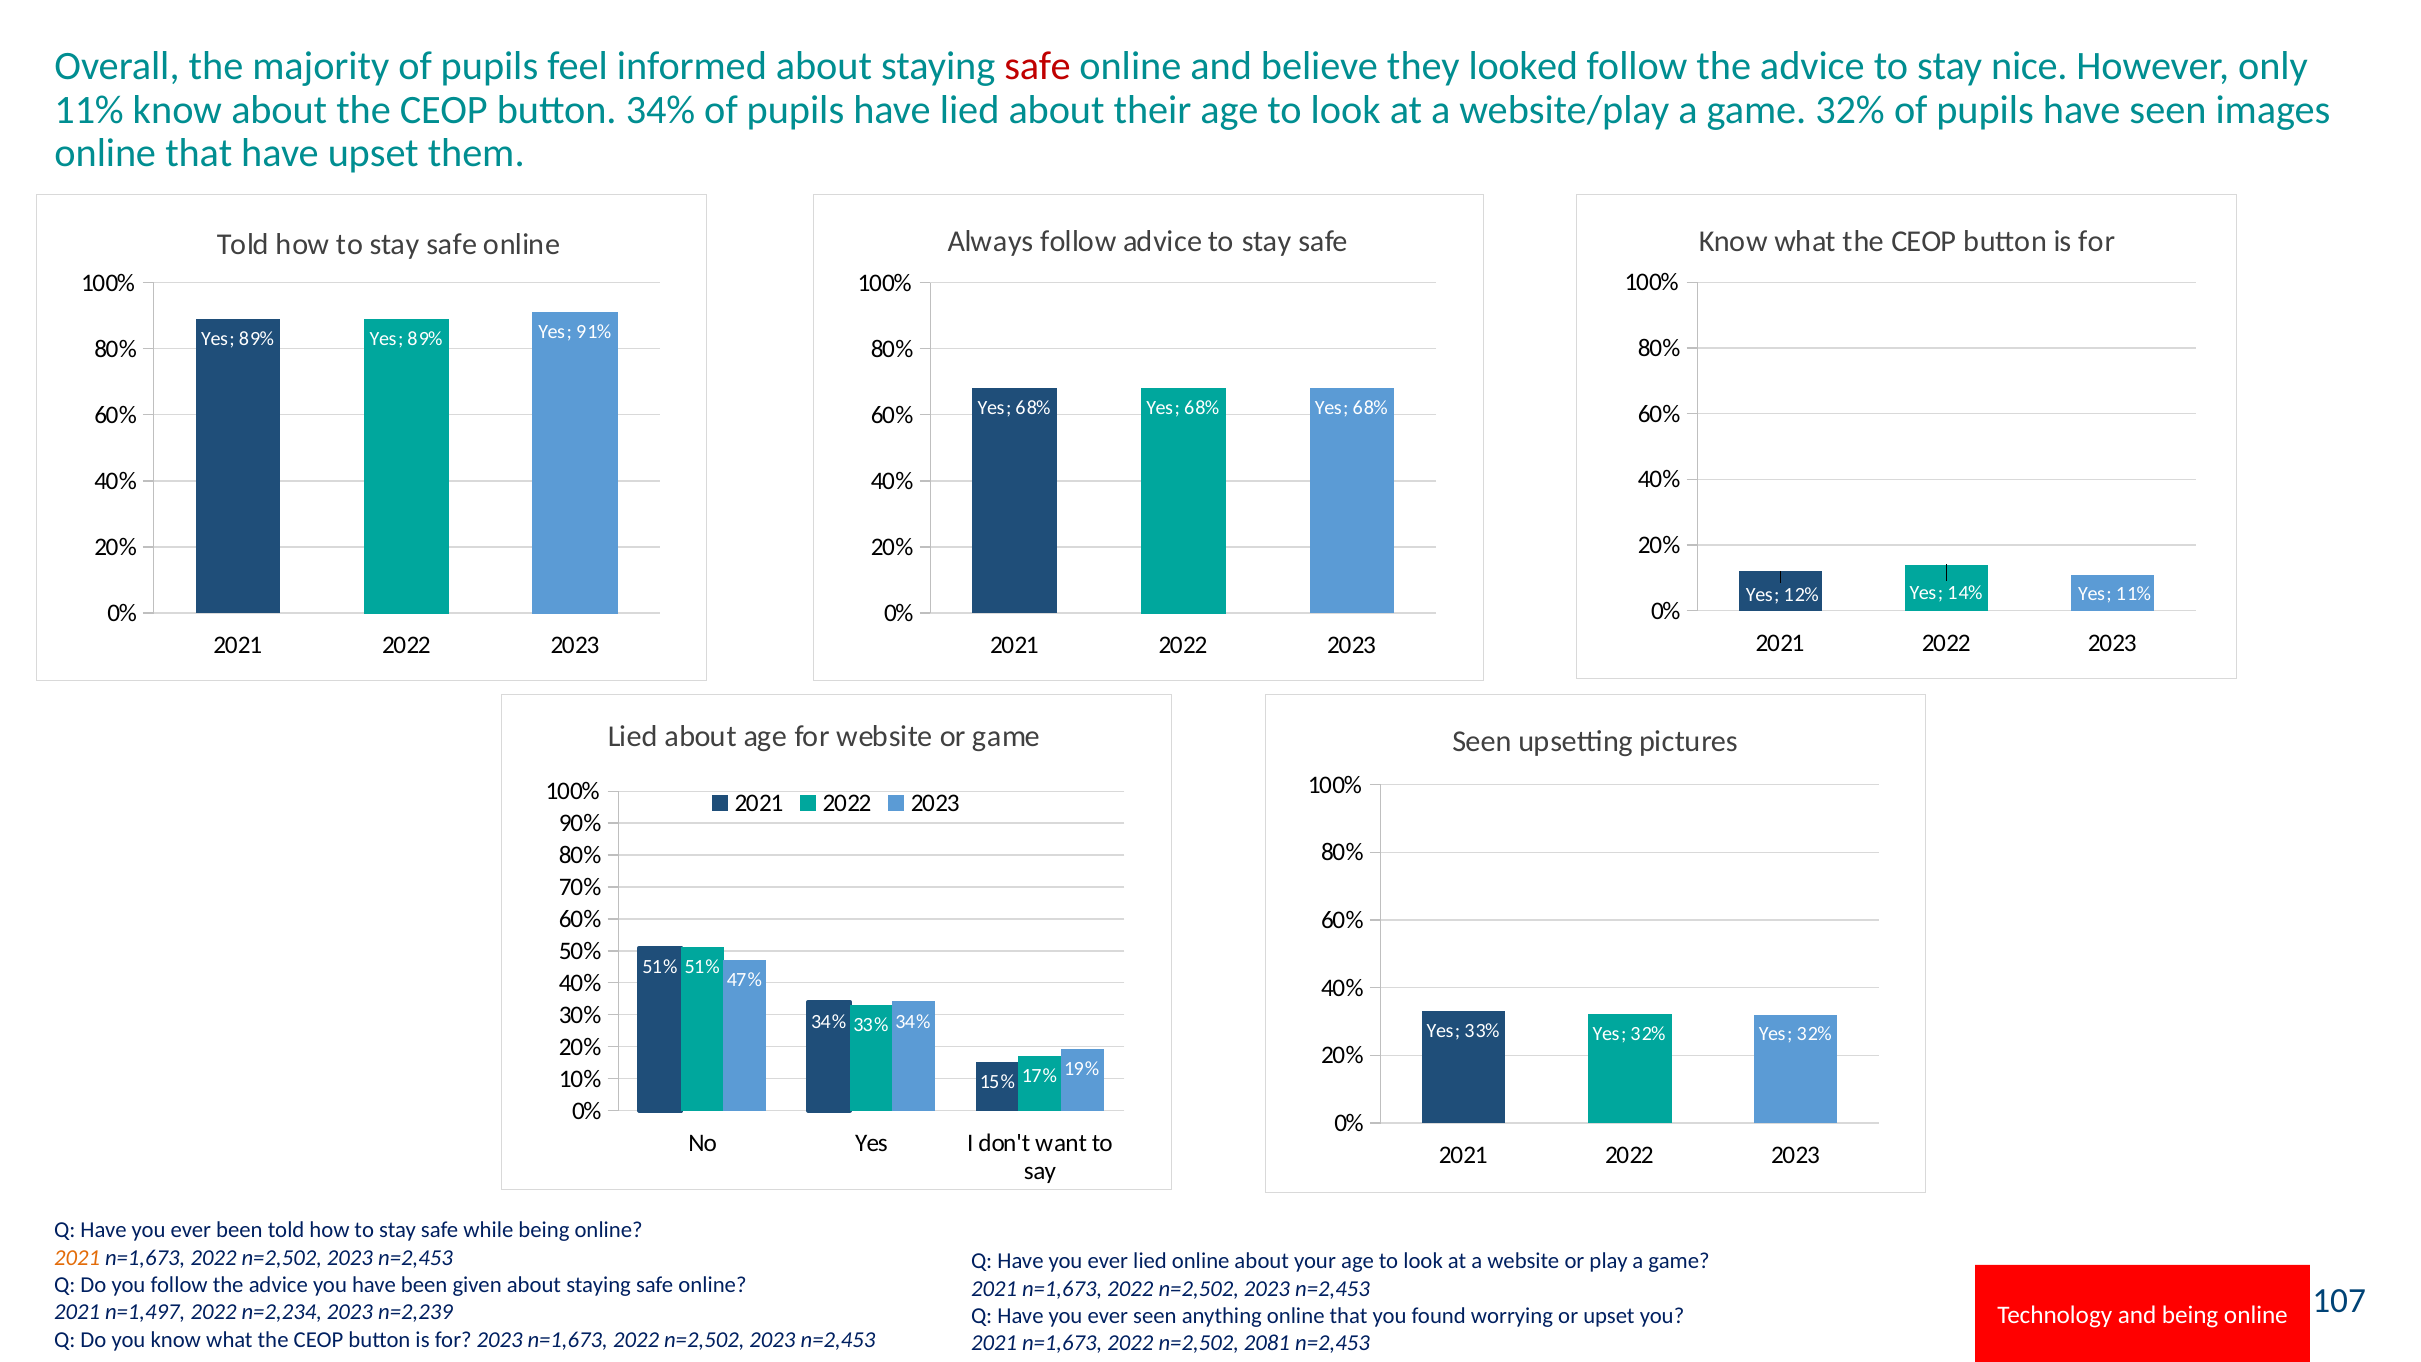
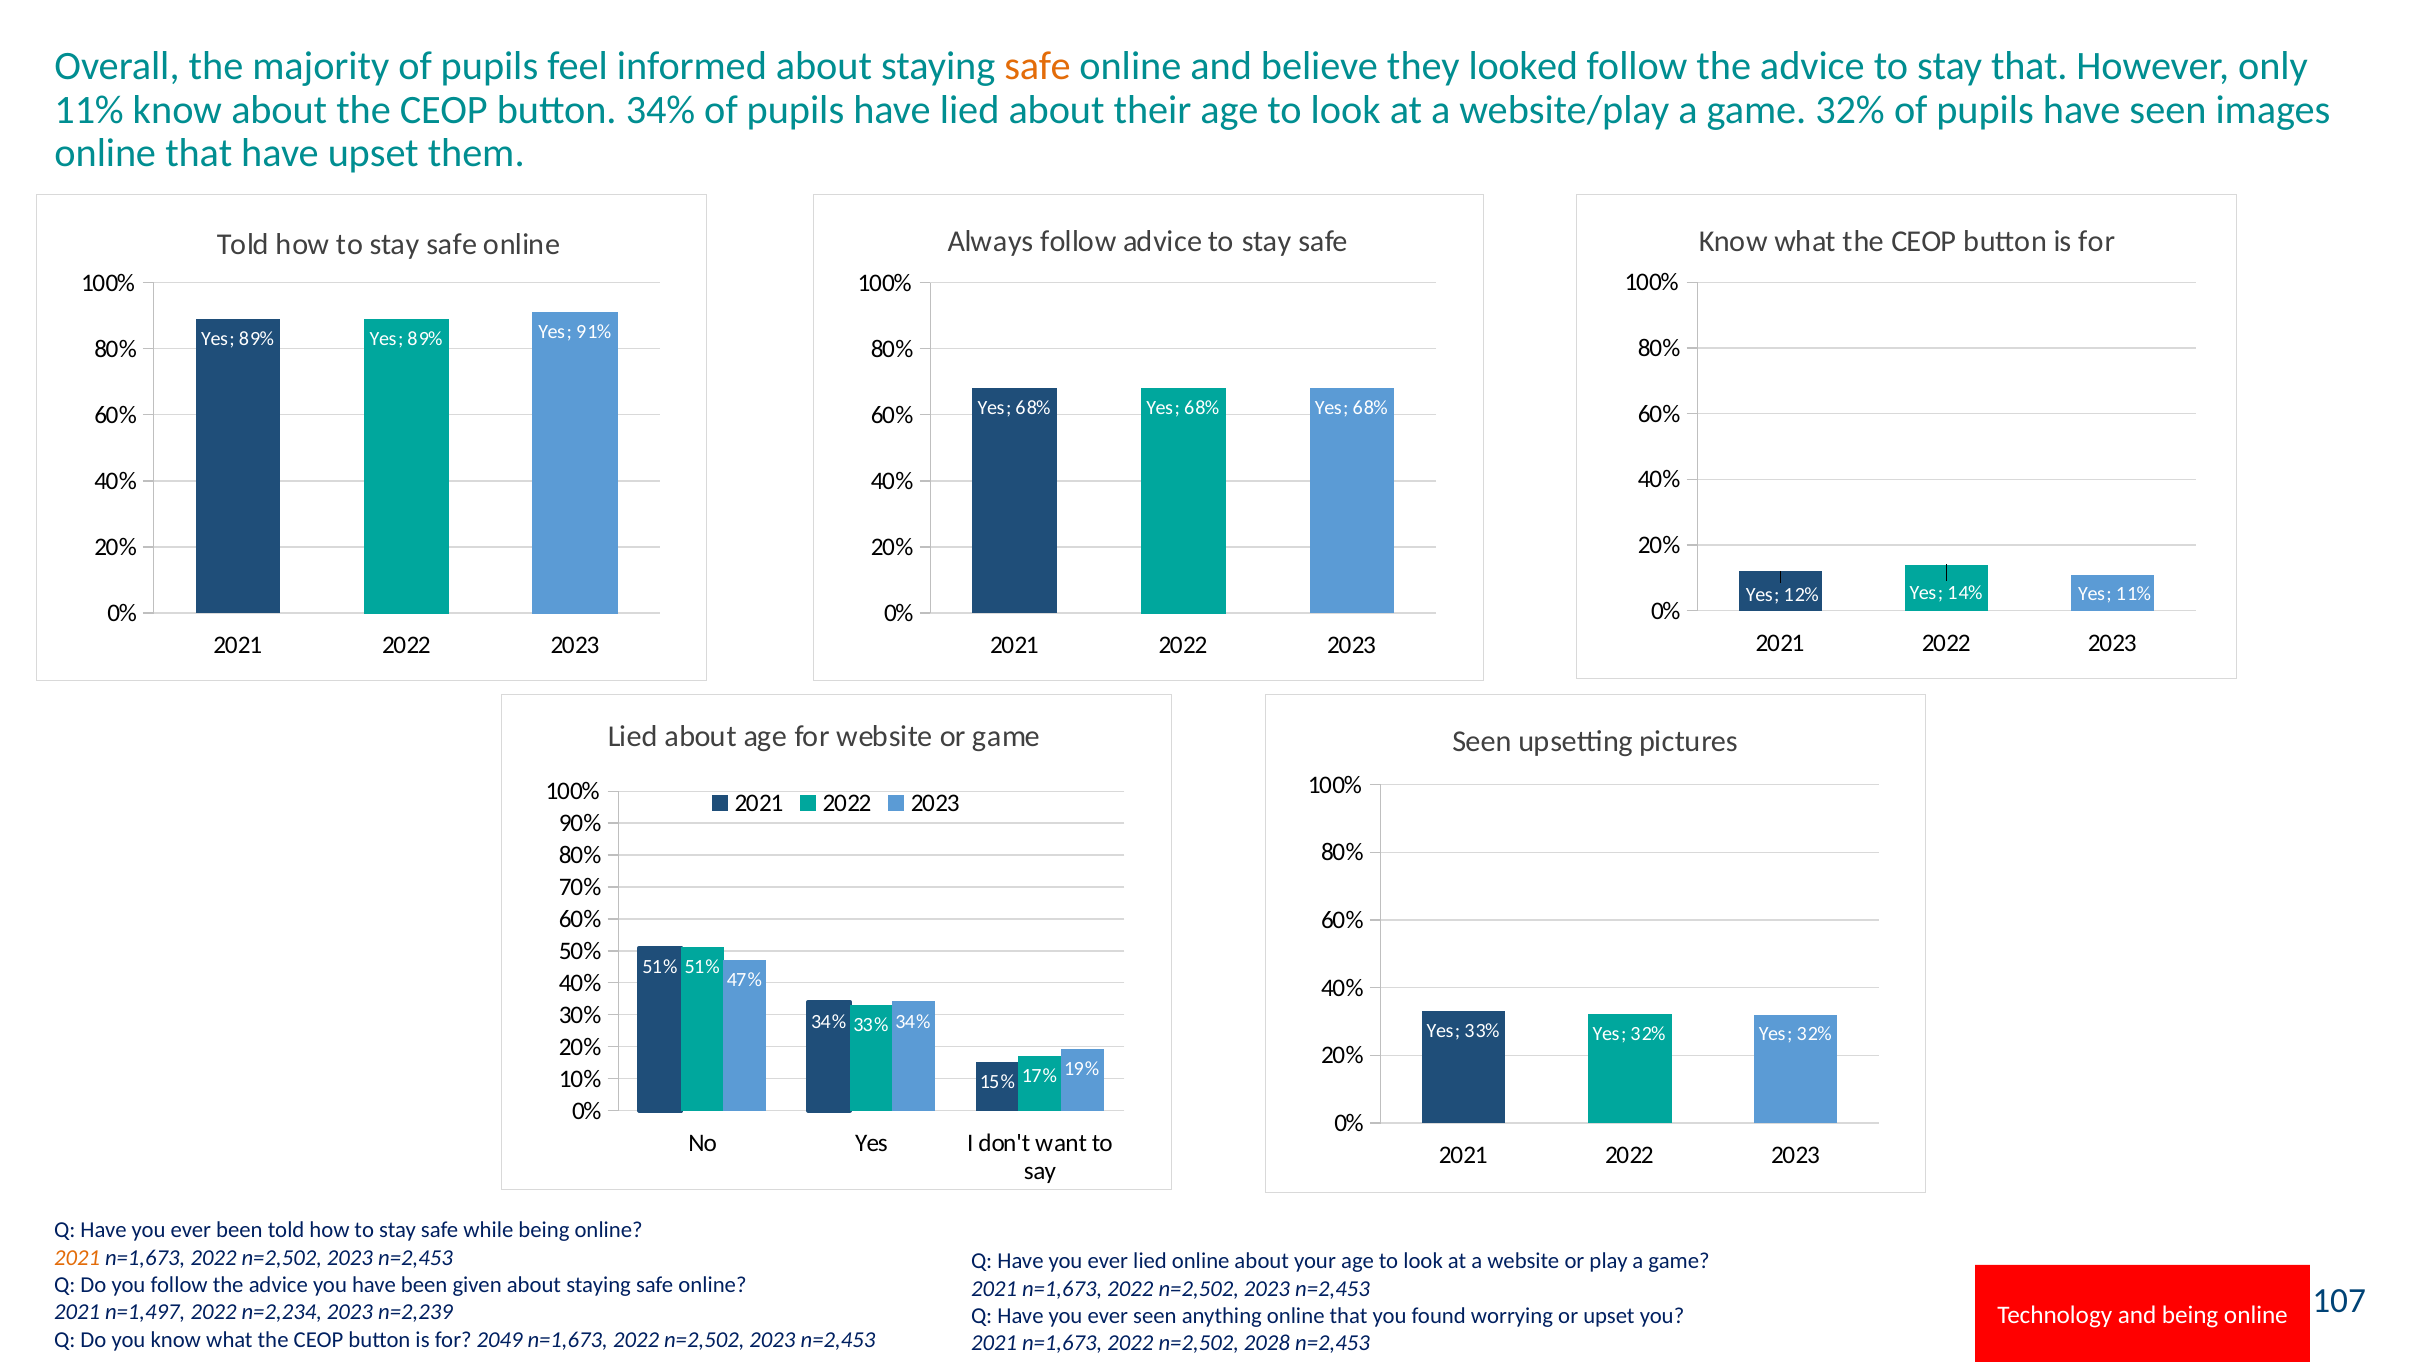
safe colour: red -> orange (1038, 66)
stay nice: nice -> that (2029, 66)
for 2023: 2023 -> 2049 (500, 1339)
2081: 2081 -> 2028 (1267, 1343)
